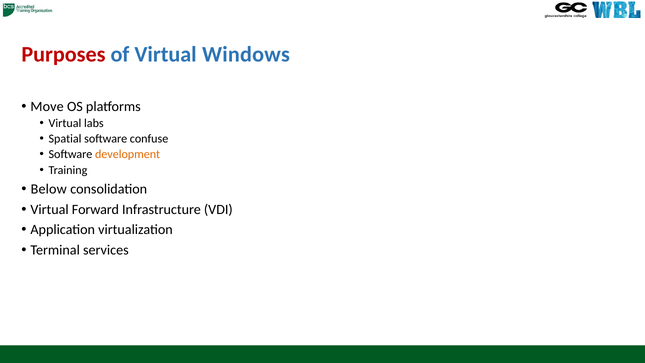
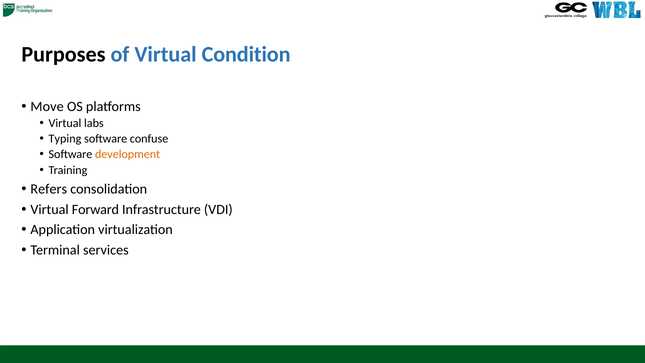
Purposes colour: red -> black (63, 54)
Windows: Windows -> Condition (246, 54)
Spatial: Spatial -> Typing (65, 139)
Below: Below -> Refers (49, 189)
